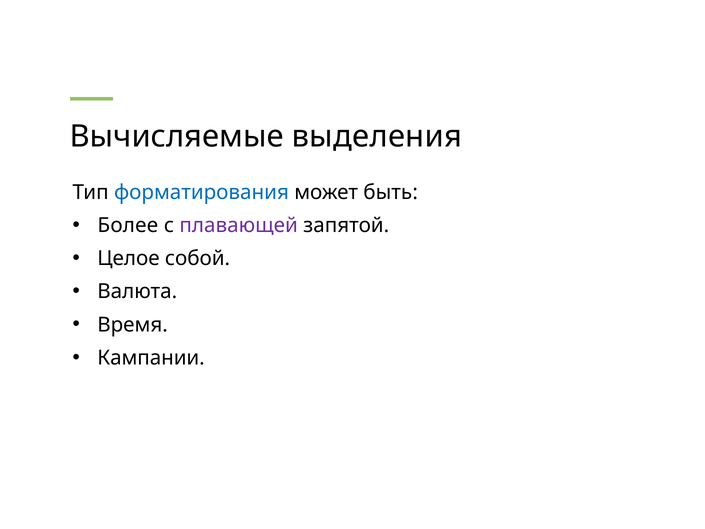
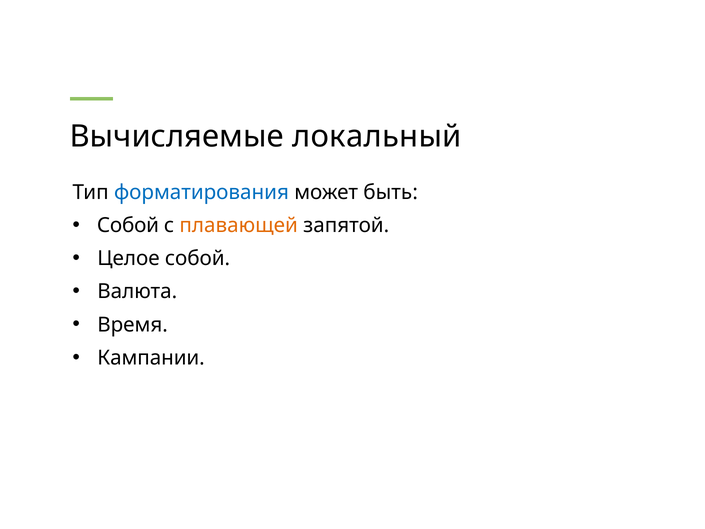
выделения: выделения -> локальный (377, 136)
Более: Более -> Собой (128, 225)
плавающей colour: purple -> orange (239, 225)
